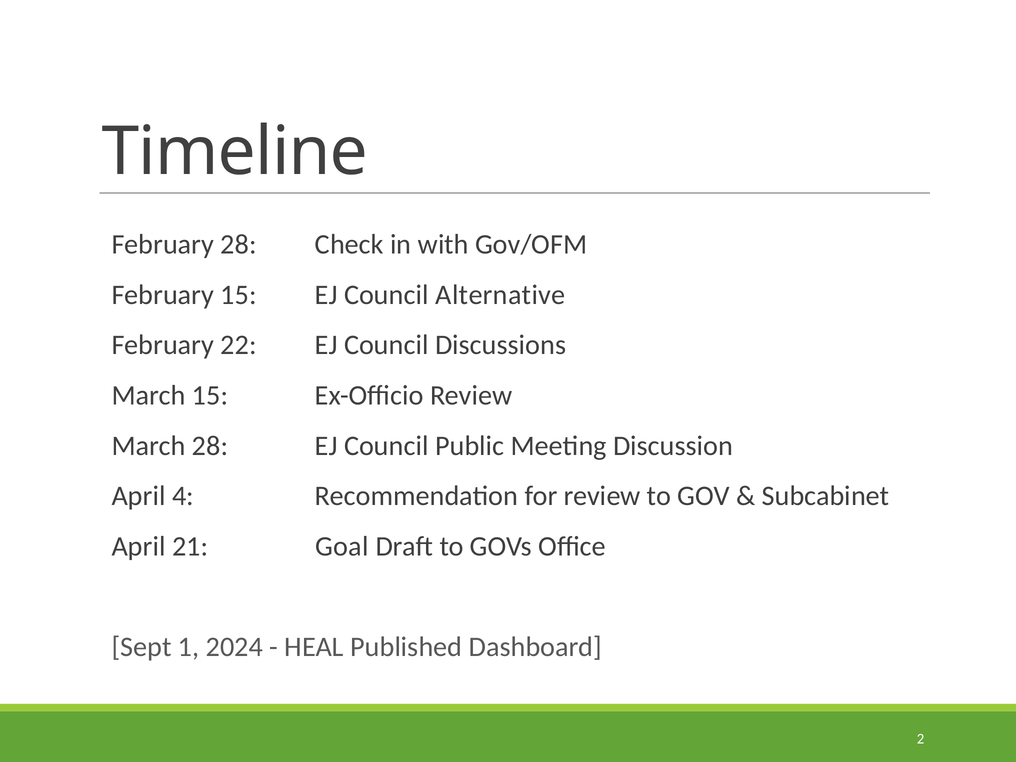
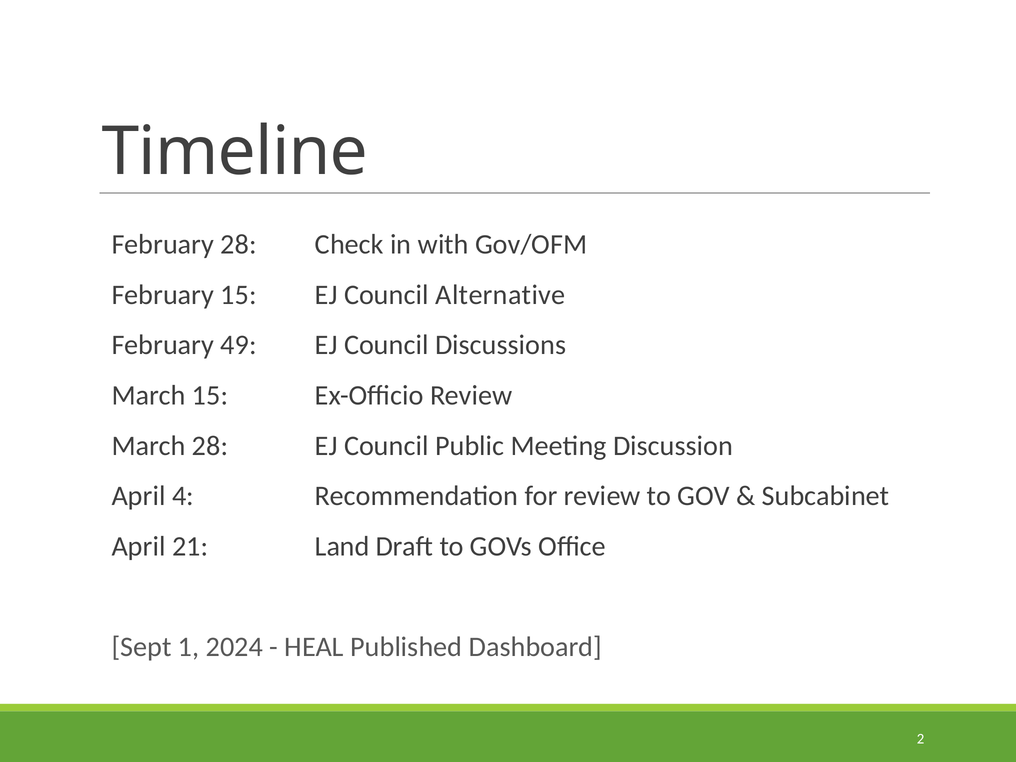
22: 22 -> 49 (239, 345)
Goal: Goal -> Land (342, 546)
